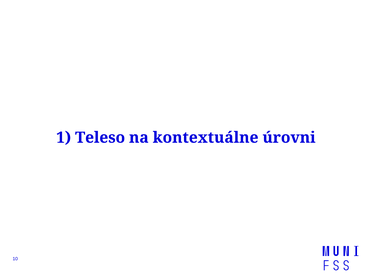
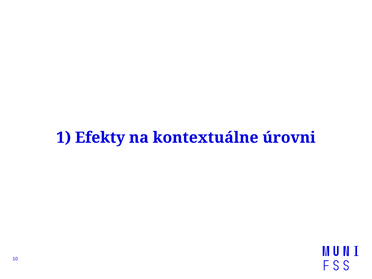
Teleso: Teleso -> Efekty (100, 138)
